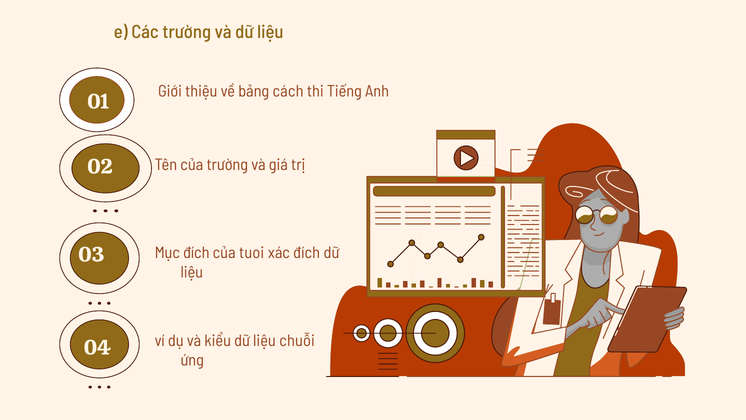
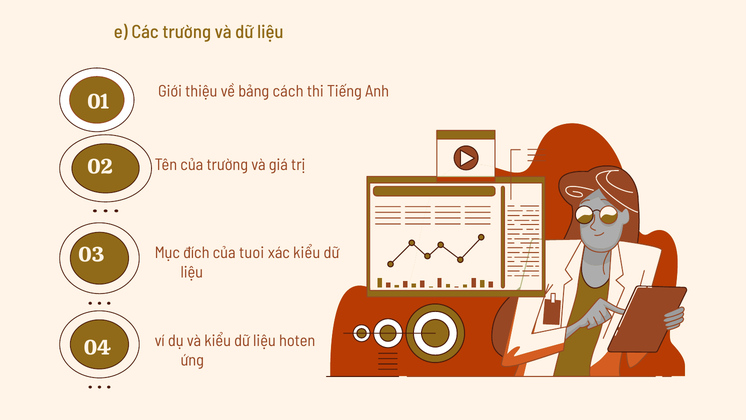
xác đích: đích -> kiểu (307, 253)
chuỗi: chuỗi -> hoten (297, 341)
